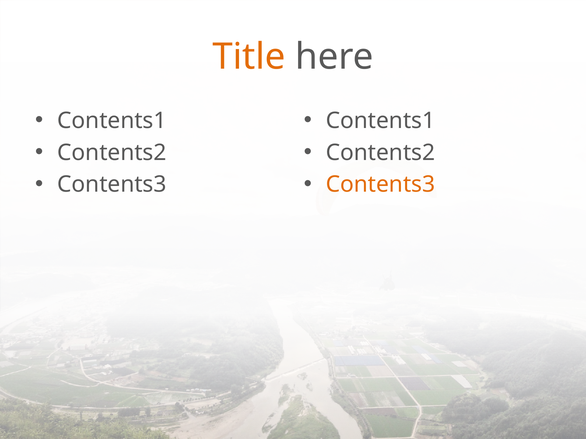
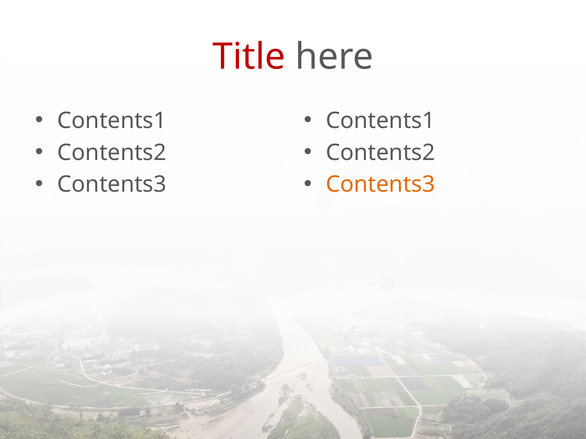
Title colour: orange -> red (249, 57)
